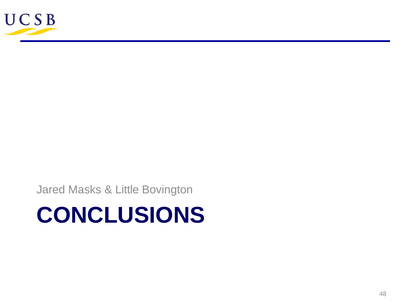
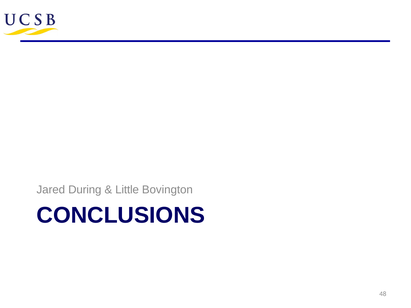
Masks: Masks -> During (85, 190)
